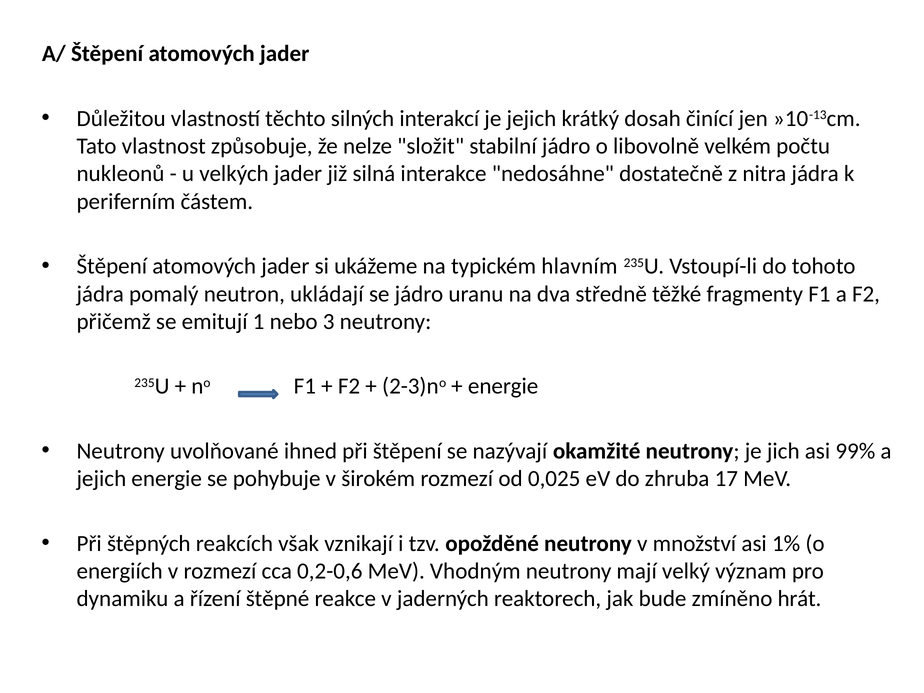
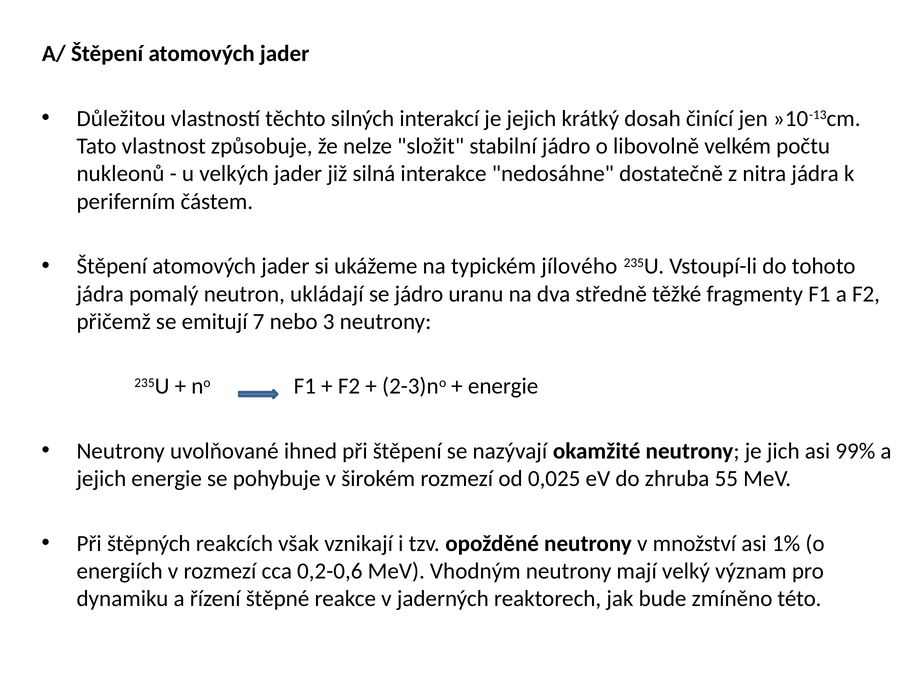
hlavním: hlavním -> jílového (579, 266)
1: 1 -> 7 (259, 322)
17: 17 -> 55 (726, 479)
hrát: hrát -> této (799, 599)
